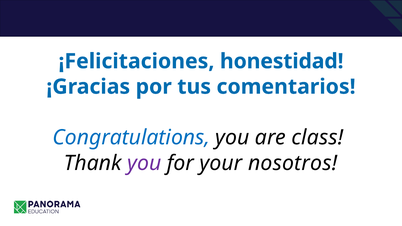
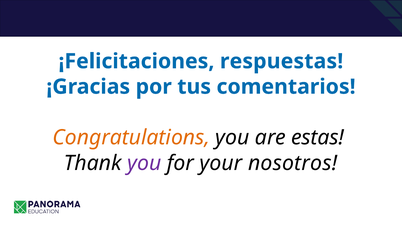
honestidad: honestidad -> respuestas (282, 61)
Congratulations colour: blue -> orange (131, 138)
class: class -> estas (318, 138)
